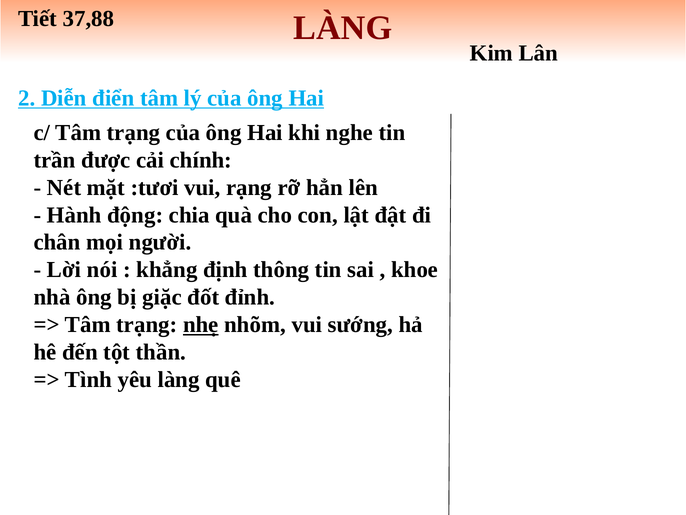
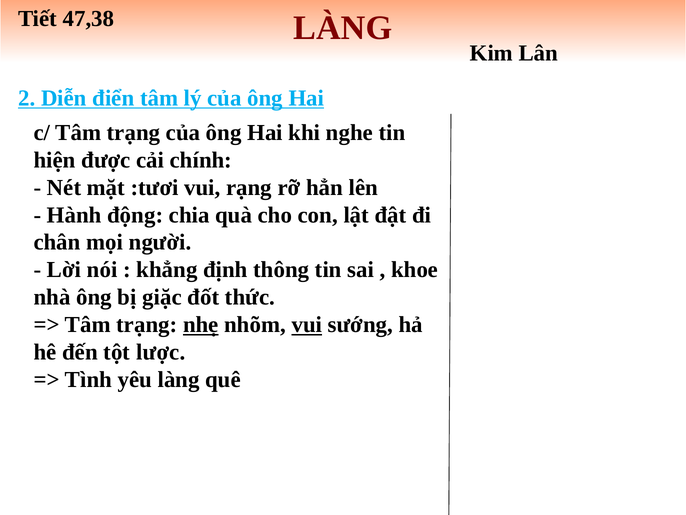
37,88: 37,88 -> 47,38 (88, 19)
trần: trần -> hiện (55, 160)
đỉnh: đỉnh -> thức (250, 297)
vui underline: none -> present (307, 325)
thần: thần -> lược (161, 352)
